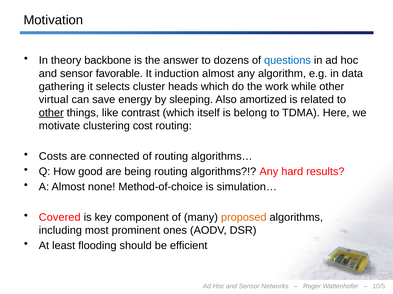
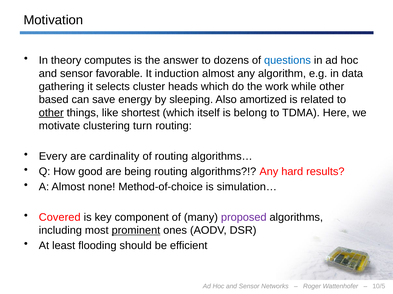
backbone: backbone -> computes (108, 61)
virtual: virtual -> based (54, 100)
contrast: contrast -> shortest (141, 113)
cost: cost -> turn (143, 126)
Costs: Costs -> Every (53, 157)
connected: connected -> cardinality (114, 157)
proposed colour: orange -> purple (244, 218)
prominent underline: none -> present (136, 231)
